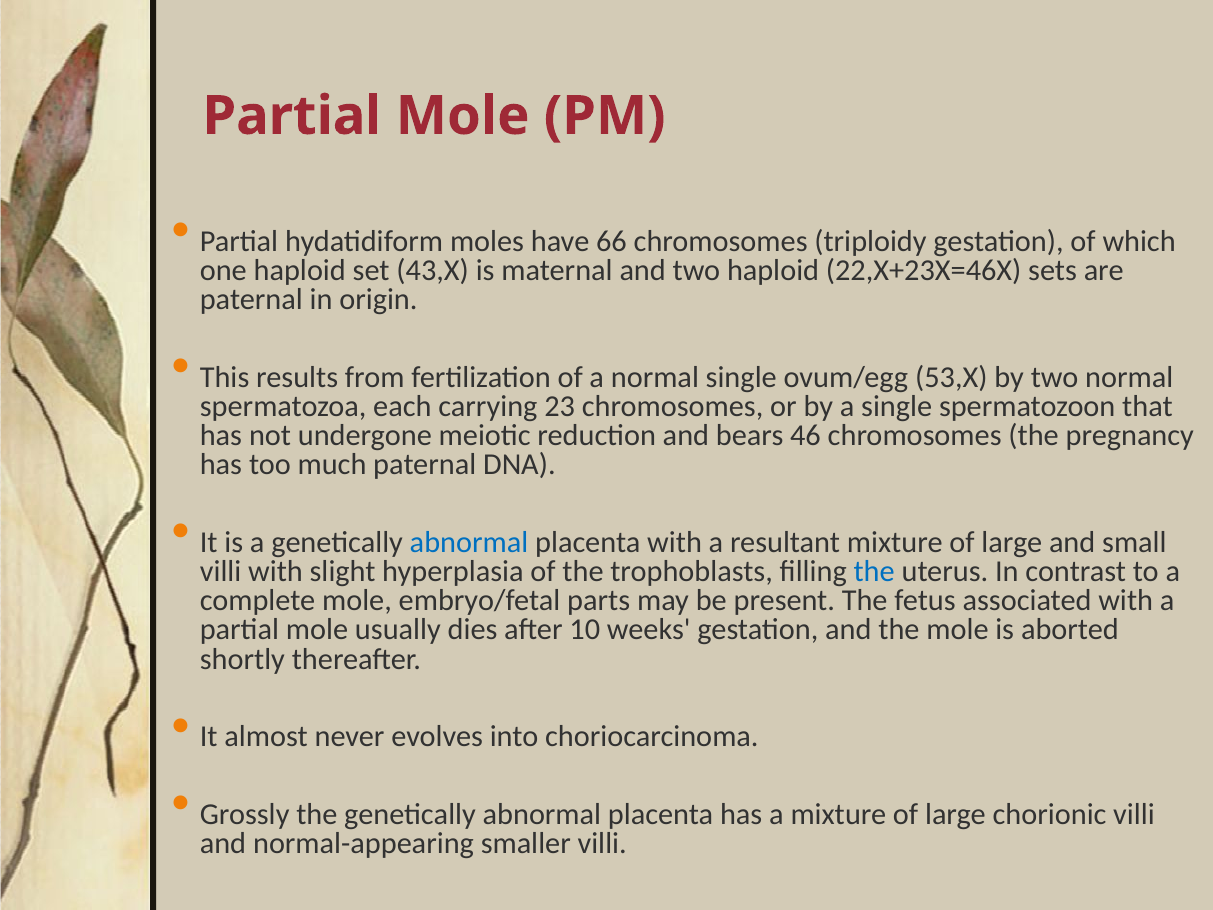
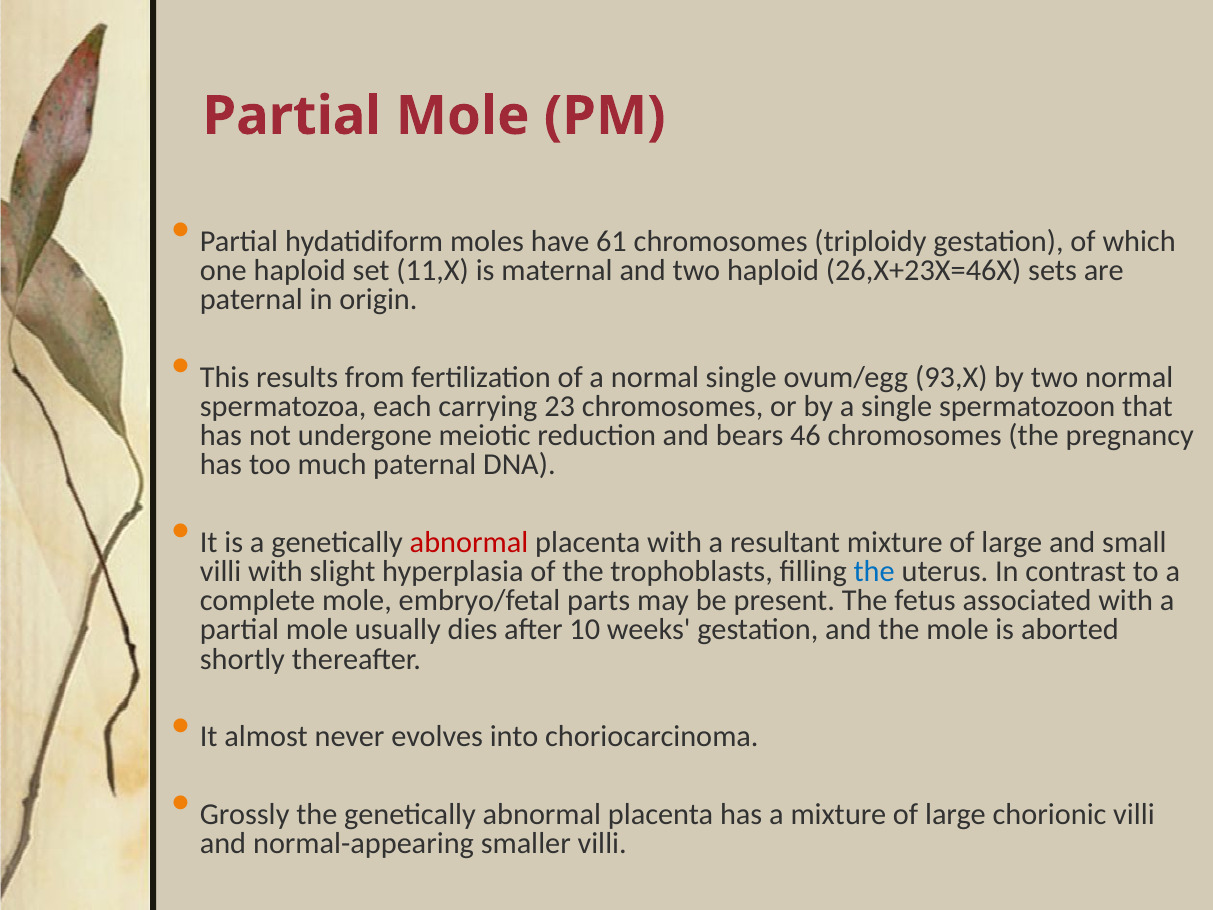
66: 66 -> 61 (611, 241)
43,X: 43,X -> 11,X (433, 270)
22,X+23X=46X: 22,X+23X=46X -> 26,X+23X=46X (924, 270)
53,X: 53,X -> 93,X (951, 377)
abnormal colour: blue -> red (469, 542)
